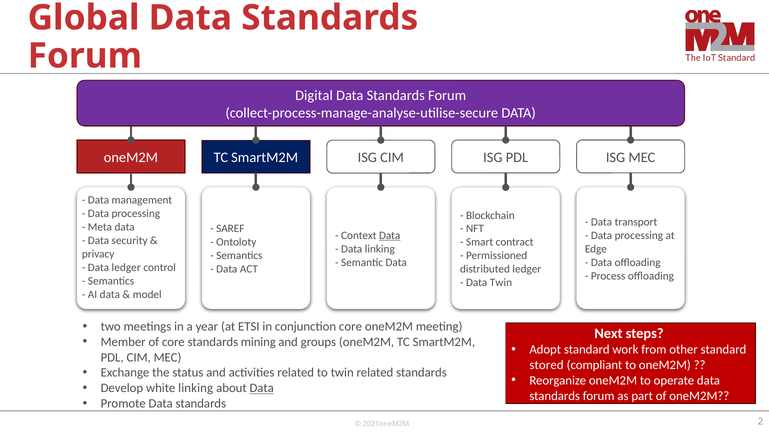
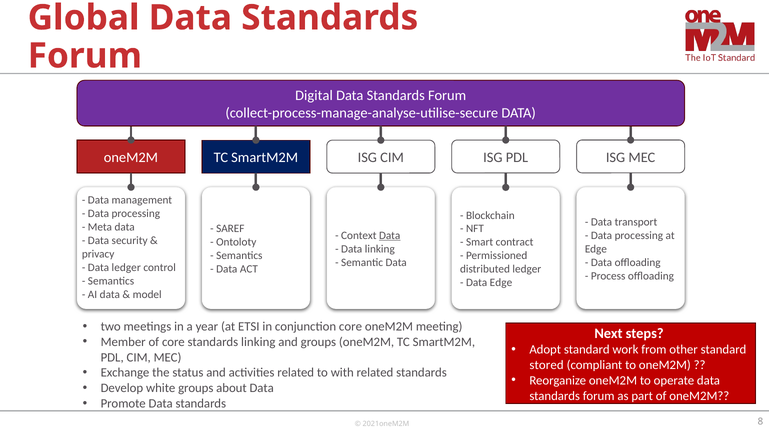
Data Twin: Twin -> Edge (501, 282)
standards mining: mining -> linking (258, 342)
to twin: twin -> with (342, 372)
white linking: linking -> groups (196, 388)
Data underline: present -> none (262, 388)
2: 2 -> 8 (760, 421)
